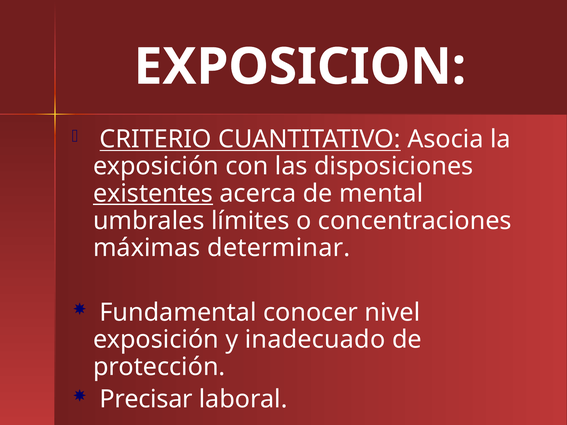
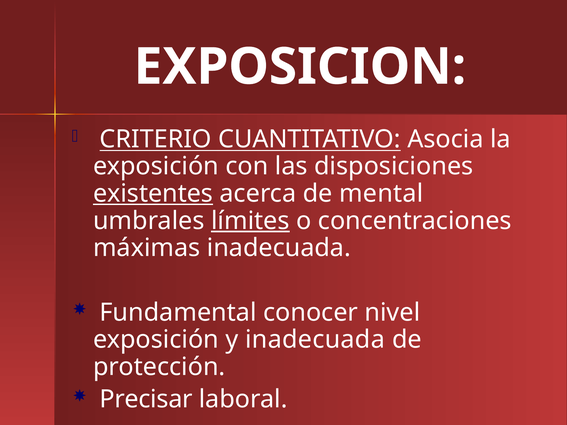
límites underline: none -> present (250, 221)
máximas determinar: determinar -> inadecuada (279, 248)
y inadecuado: inadecuado -> inadecuada (315, 340)
